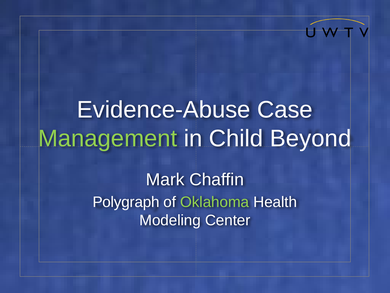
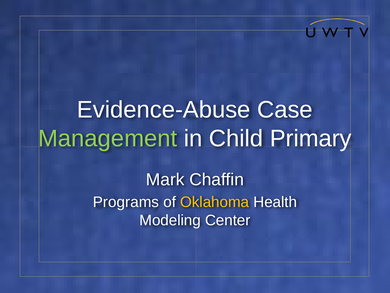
Beyond: Beyond -> Primary (311, 138)
Polygraph: Polygraph -> Programs (126, 202)
Oklahoma colour: light green -> yellow (215, 202)
